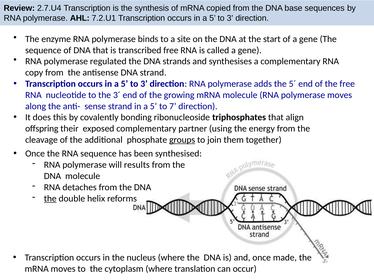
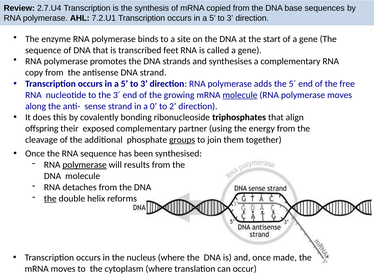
transcribed free: free -> feet (171, 50)
regulated: regulated -> promotes (108, 62)
molecule underline: none -> present (240, 95)
strand in a 5: 5 -> 0 (153, 106)
7: 7 -> 2 (173, 106)
polymerase underline: none -> present (85, 165)
